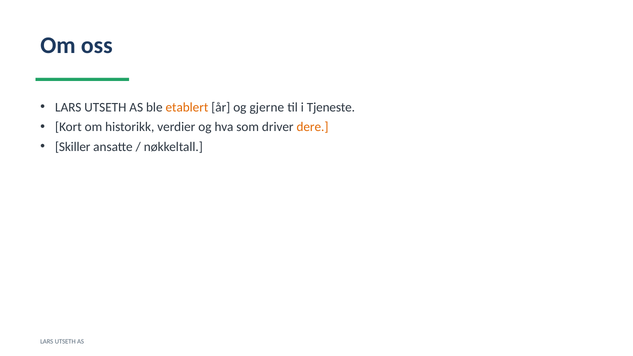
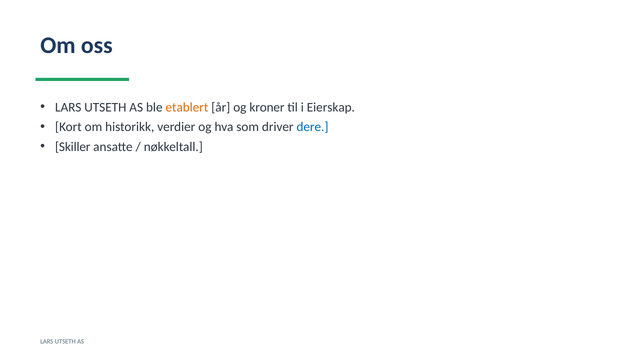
gjerne: gjerne -> kroner (267, 107)
Tjeneste: Tjeneste -> Eierskap (331, 107)
dere colour: orange -> blue (312, 127)
